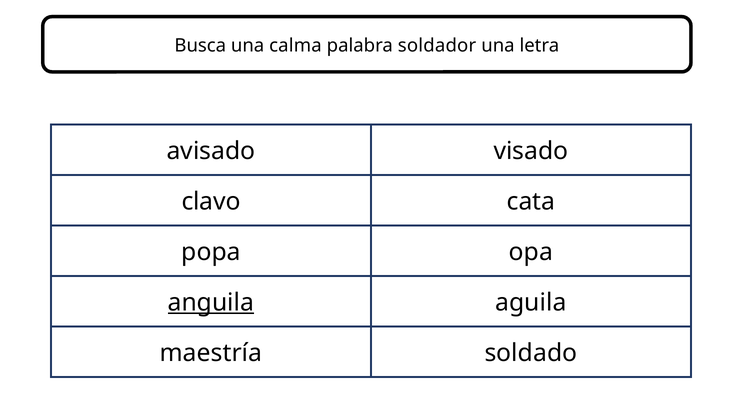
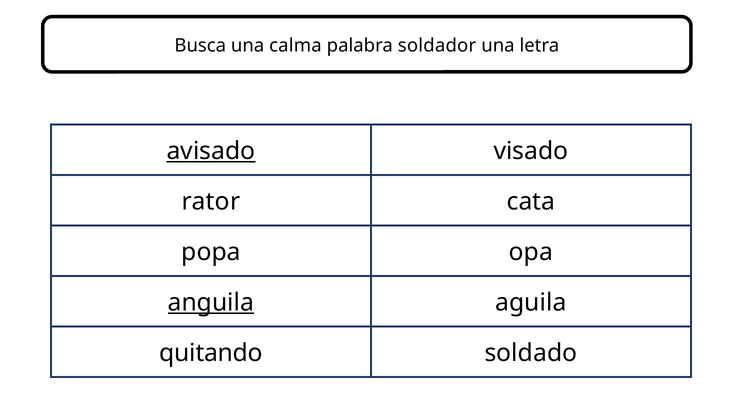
avisado underline: none -> present (211, 151)
clavo: clavo -> rator (211, 201)
maestría: maestría -> quitando (211, 353)
